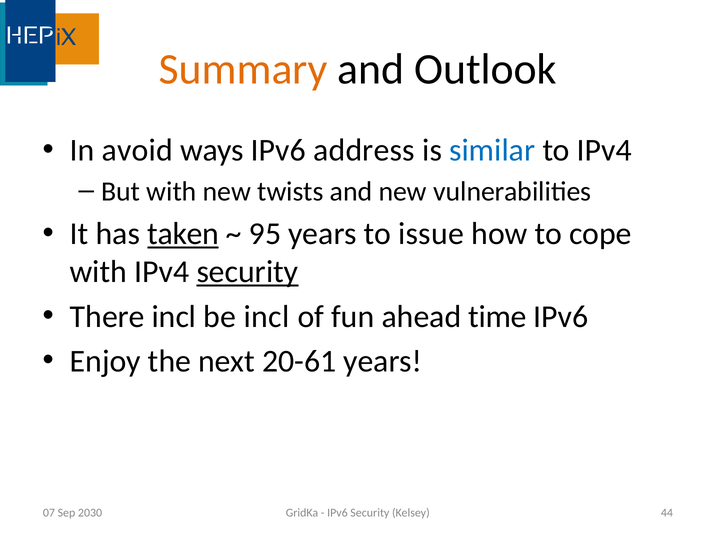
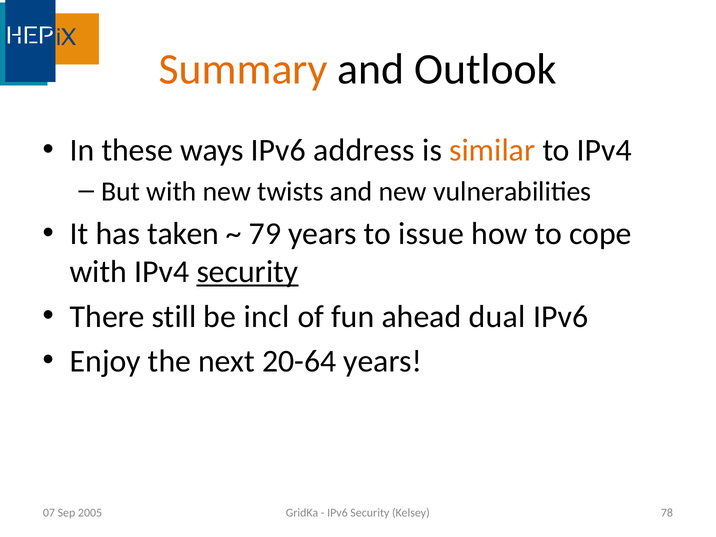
avoid: avoid -> these (137, 150)
similar colour: blue -> orange (492, 150)
taken underline: present -> none (183, 234)
95: 95 -> 79 (265, 234)
There incl: incl -> still (174, 317)
time: time -> dual (497, 317)
20-61: 20-61 -> 20-64 (299, 361)
2030: 2030 -> 2005 (90, 513)
44: 44 -> 78 (667, 513)
